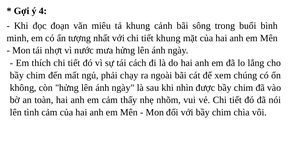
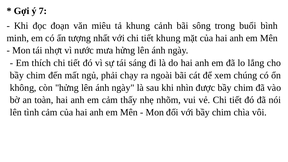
4: 4 -> 7 (43, 11)
cách: cách -> sáng (138, 63)
